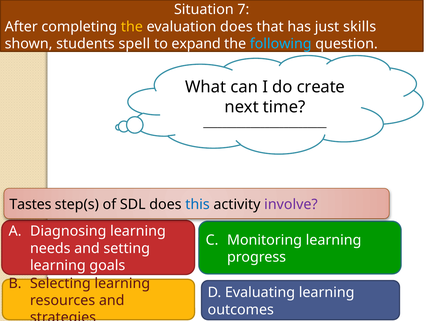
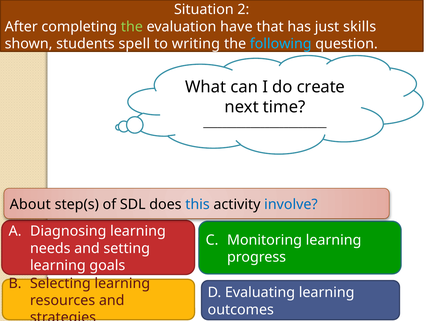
7: 7 -> 2 (243, 10)
the colour: yellow -> light green (132, 27)
evaluation does: does -> have (236, 27)
expand: expand -> writing (196, 44)
Tastes: Tastes -> About (30, 204)
involve colour: purple -> blue (291, 204)
